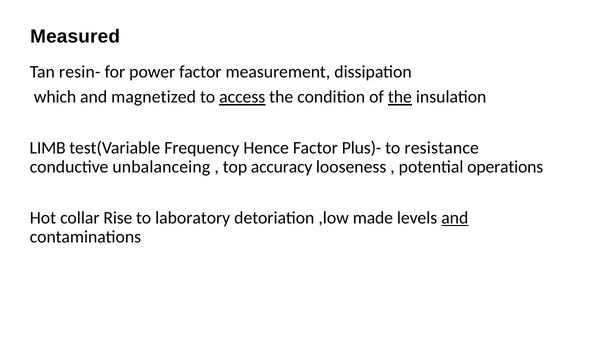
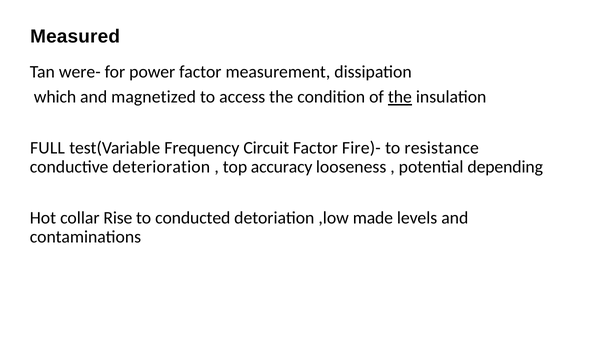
resin-: resin- -> were- (80, 72)
access underline: present -> none (242, 97)
LIMB: LIMB -> FULL (47, 148)
Hence: Hence -> Circuit (266, 148)
Plus)-: Plus)- -> Fire)- (361, 148)
unbalanceing: unbalanceing -> deterioration (161, 167)
operations: operations -> depending (505, 167)
laboratory: laboratory -> conducted (193, 218)
and underline: present -> none (455, 218)
